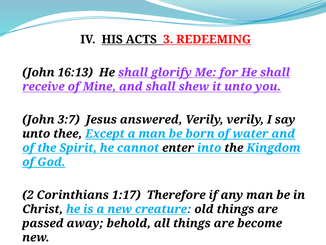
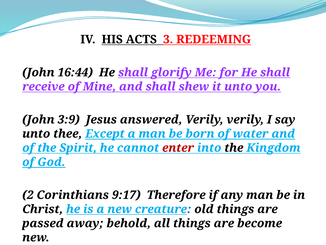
16:13: 16:13 -> 16:44 (75, 72)
3:7: 3:7 -> 3:9 (69, 119)
enter colour: black -> red (178, 148)
1:17: 1:17 -> 9:17 (126, 195)
